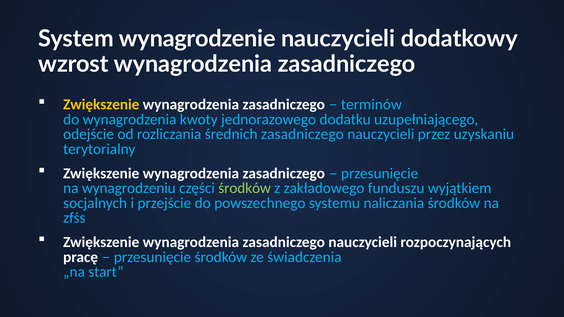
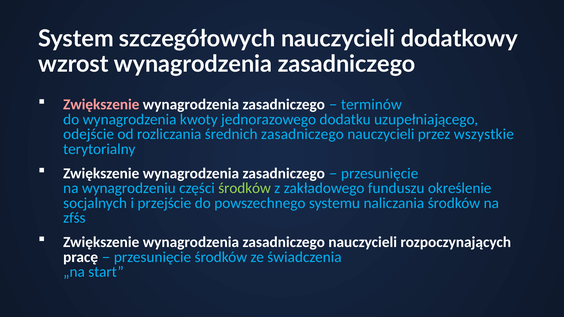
wynagrodzenie: wynagrodzenie -> szczegółowych (197, 39)
Zwiększenie colour: yellow -> pink (101, 105)
uzyskaniu: uzyskaniu -> wszystkie (484, 134)
wyjątkiem: wyjątkiem -> określenie (460, 188)
